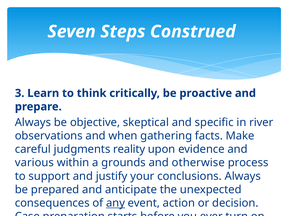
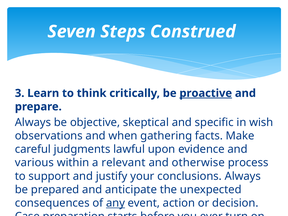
proactive underline: none -> present (206, 93)
river: river -> wish (261, 122)
reality: reality -> lawful (129, 149)
grounds: grounds -> relevant (124, 163)
